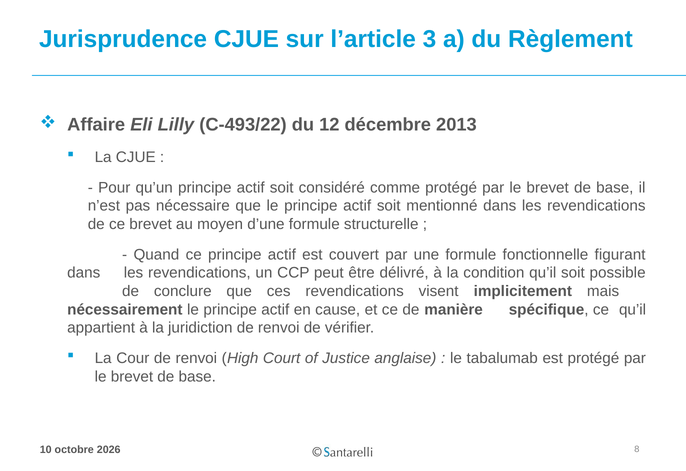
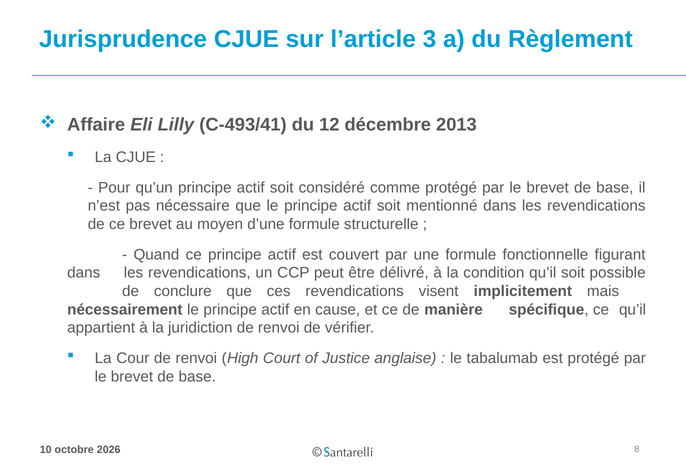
C-493/22: C-493/22 -> C-493/41 (243, 125)
